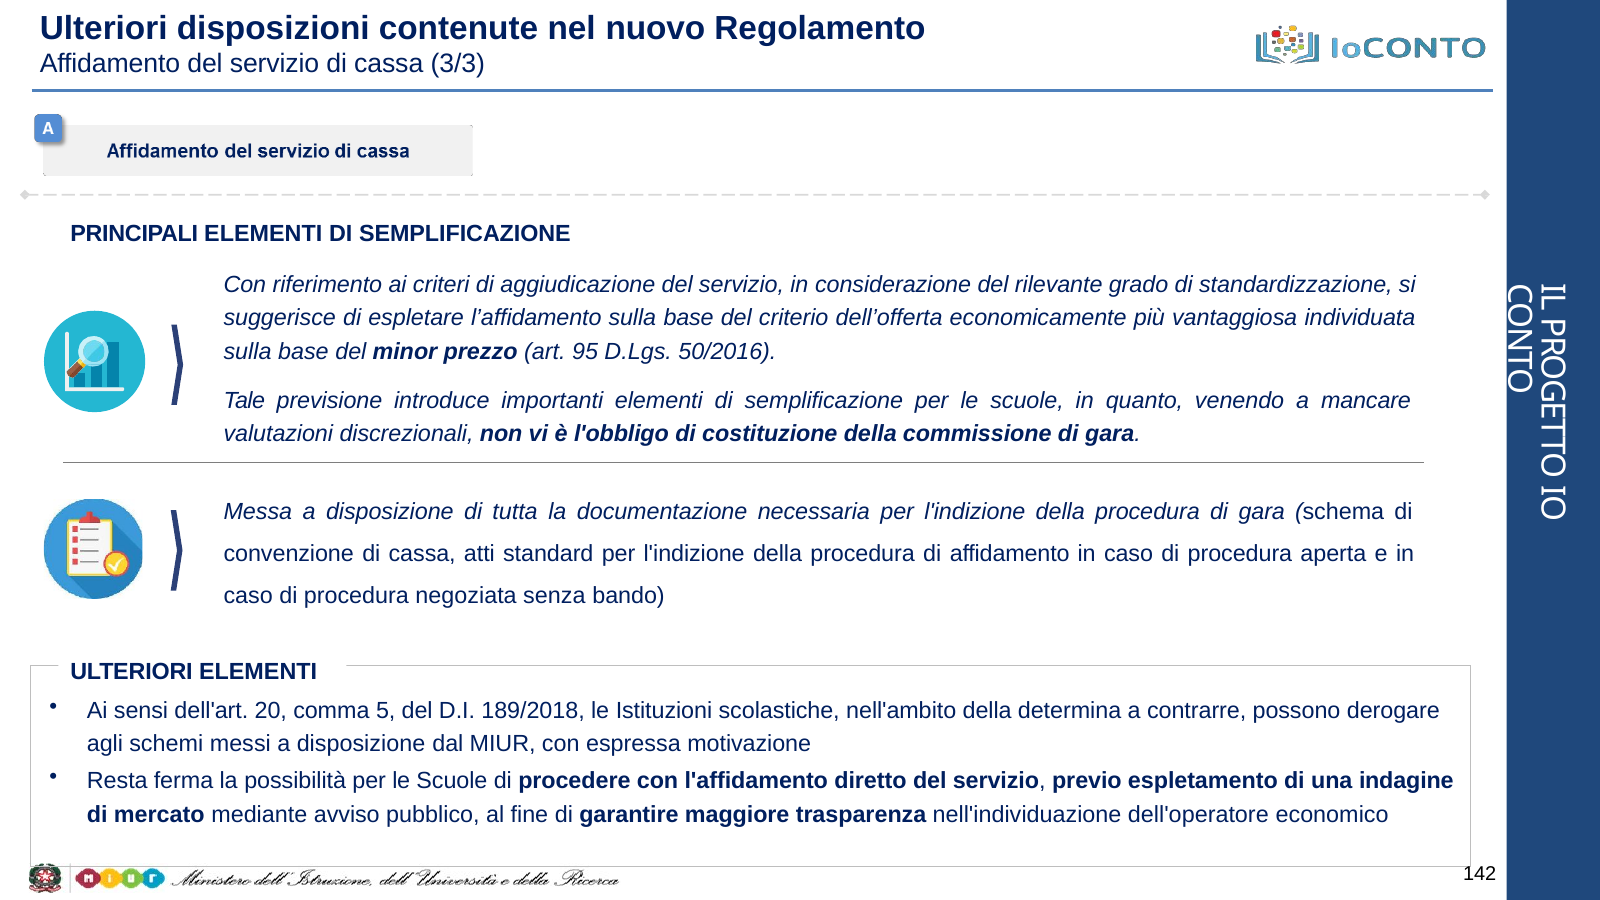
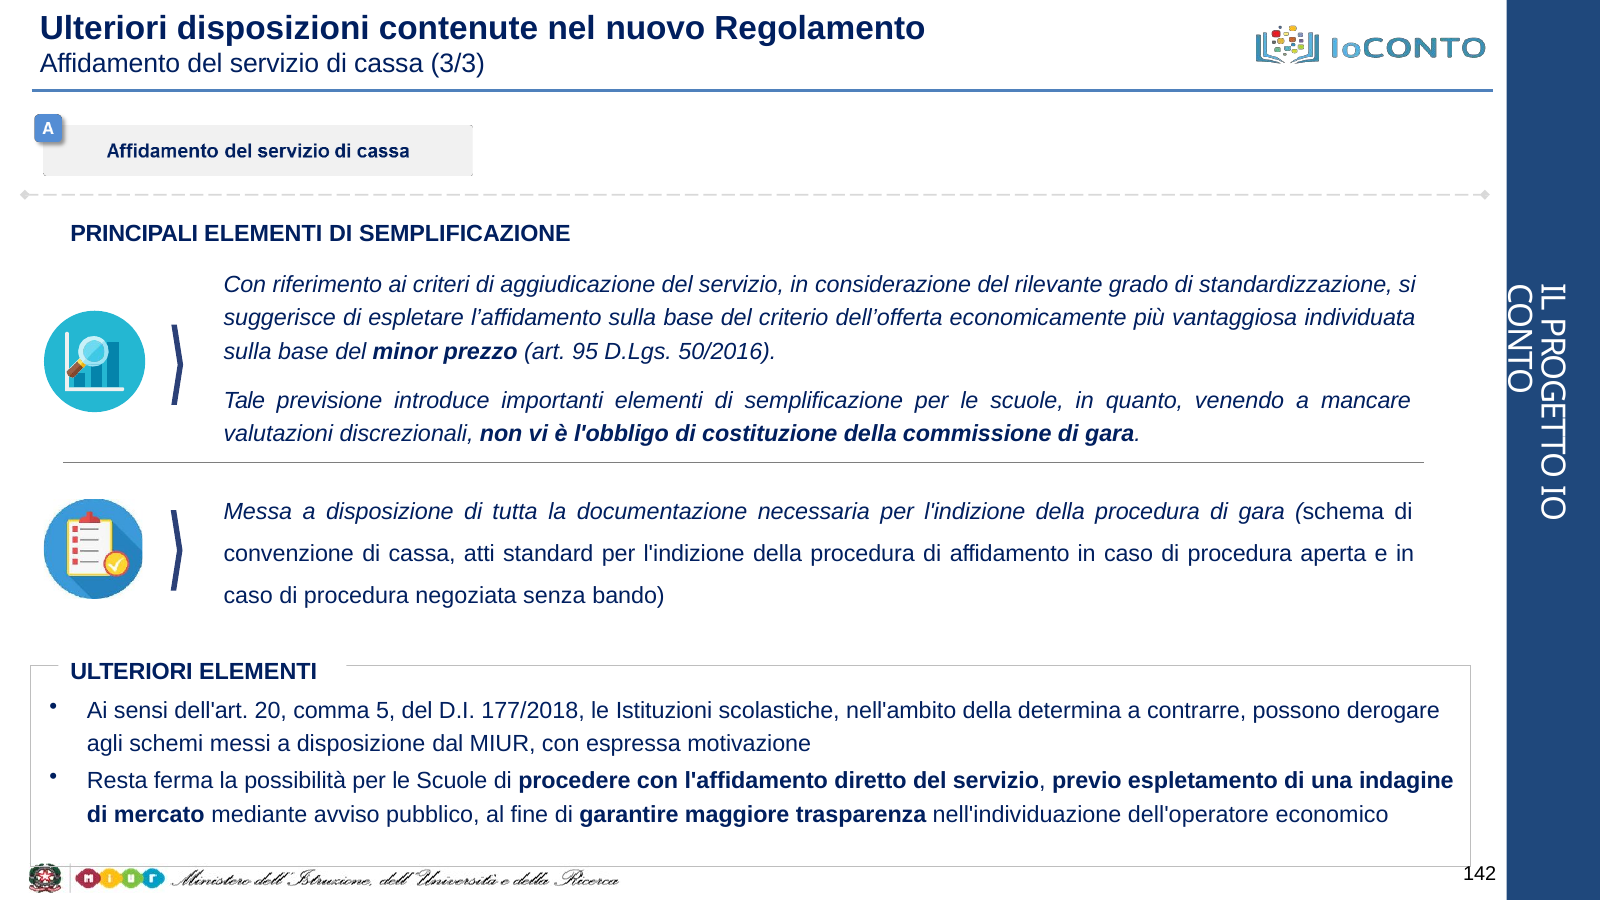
189/2018: 189/2018 -> 177/2018 (533, 710)
